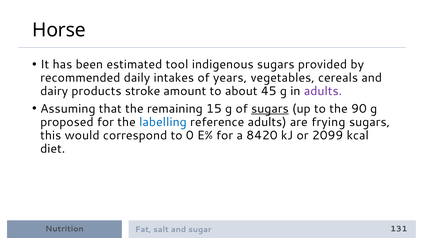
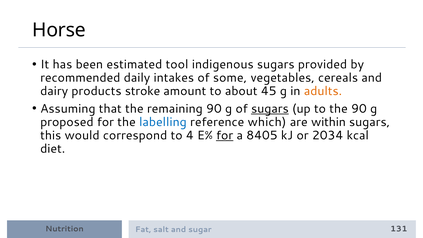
years: years -> some (230, 78)
adults colour: purple -> orange (323, 91)
remaining 15: 15 -> 90 (214, 109)
reference adults: adults -> which (267, 122)
frying: frying -> within (329, 122)
0: 0 -> 4 (190, 135)
for underline: none -> present (225, 135)
8420: 8420 -> 8405 (262, 135)
2099: 2099 -> 2034 (328, 135)
